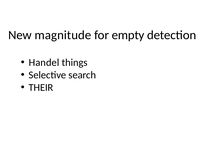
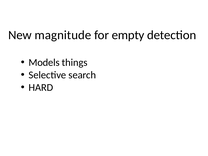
Handel: Handel -> Models (44, 63)
THEIR: THEIR -> HARD (41, 87)
